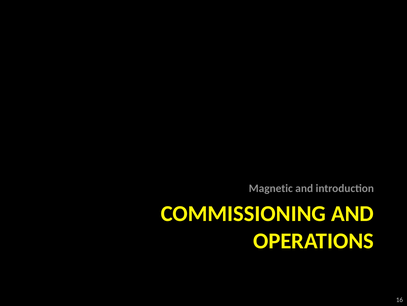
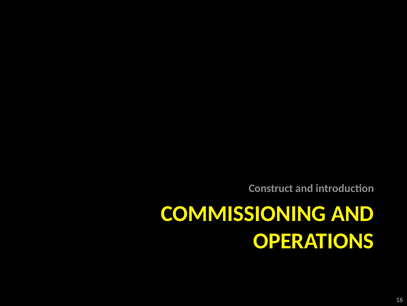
Magnetic: Magnetic -> Construct (271, 188)
